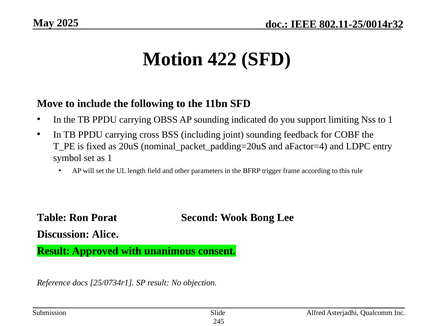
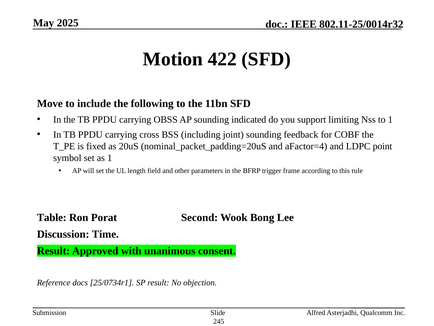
entry: entry -> point (383, 146)
Alice: Alice -> Time (105, 234)
